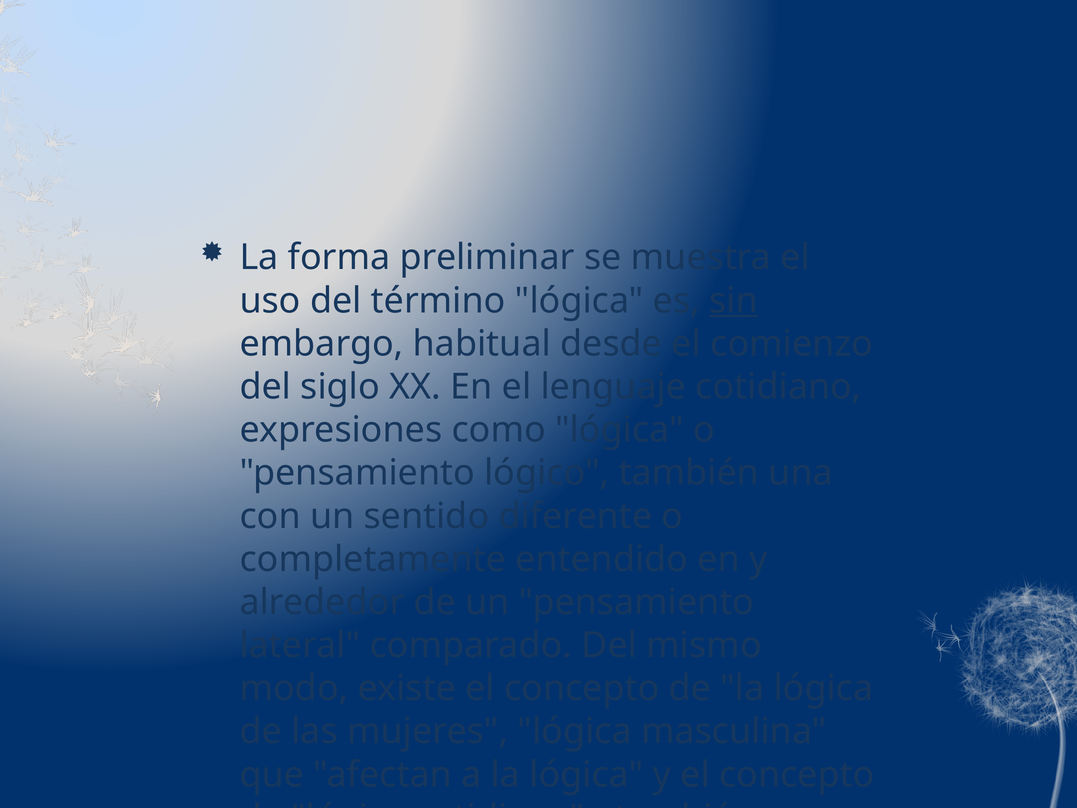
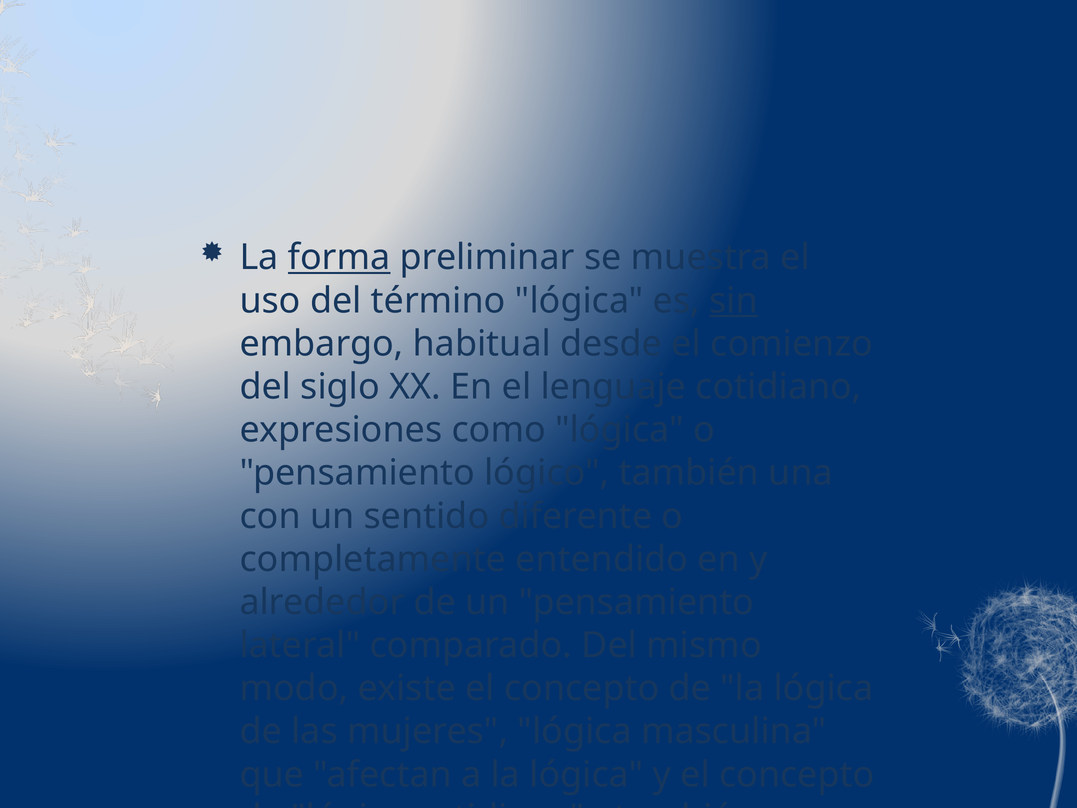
forma underline: none -> present (339, 258)
